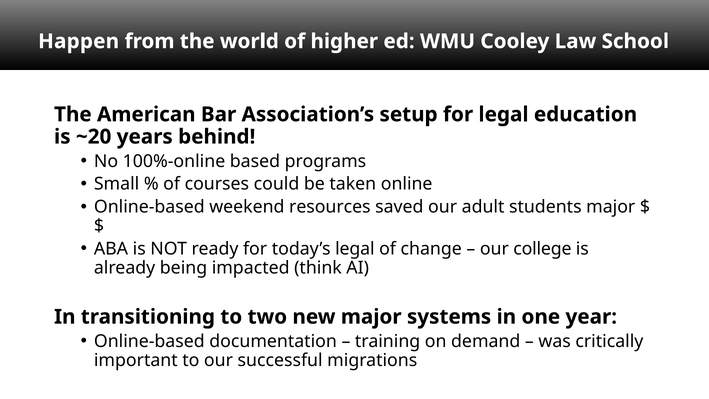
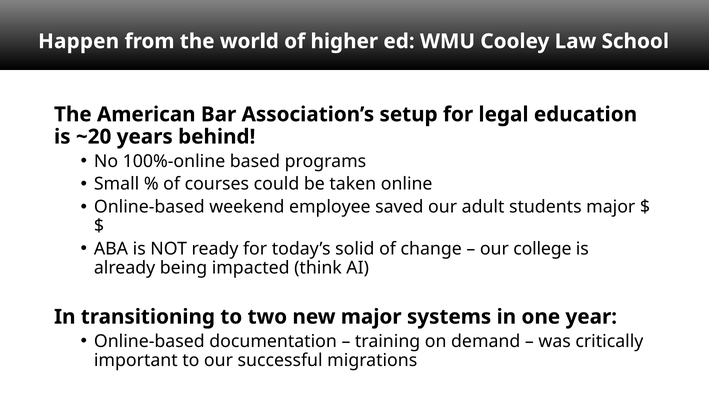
resources: resources -> employee (330, 207)
today’s legal: legal -> solid (355, 249)
